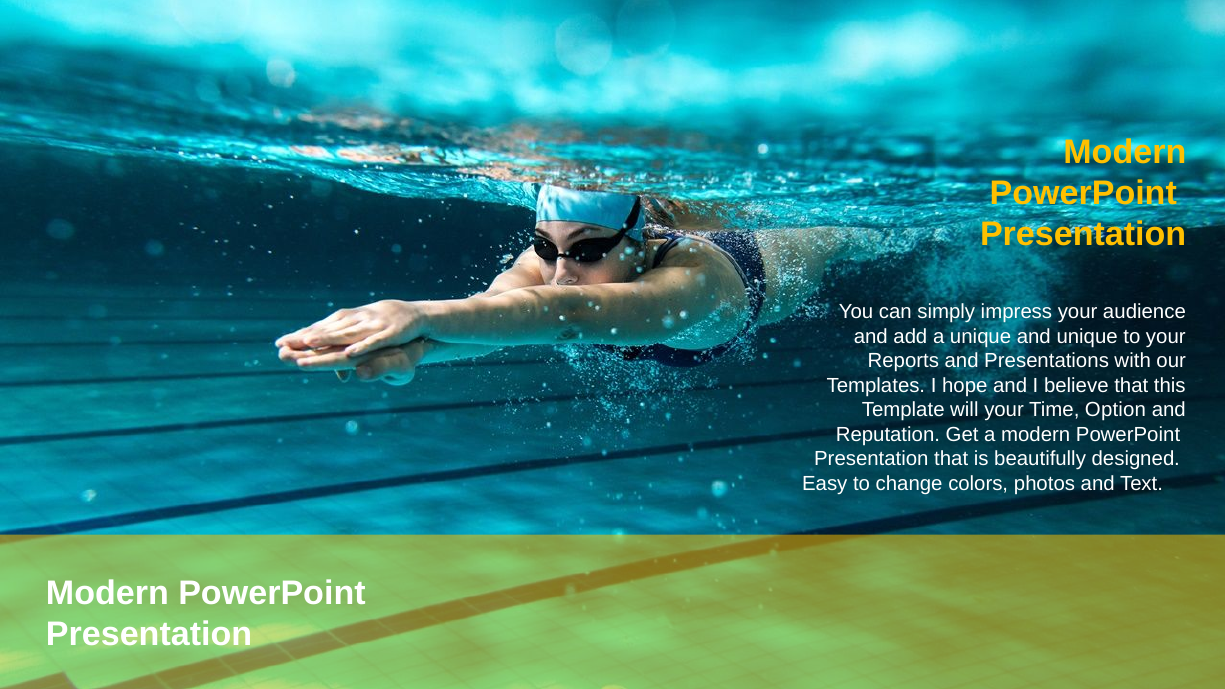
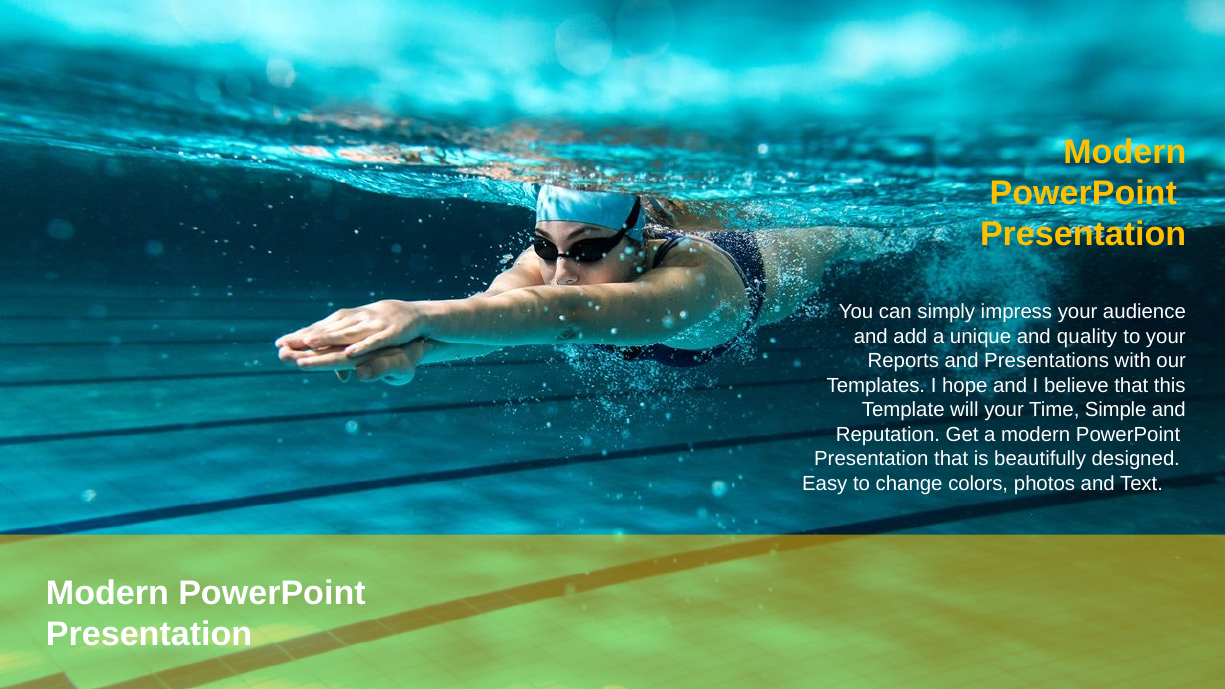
and unique: unique -> quality (1087, 337)
Option: Option -> Simple (1116, 410)
